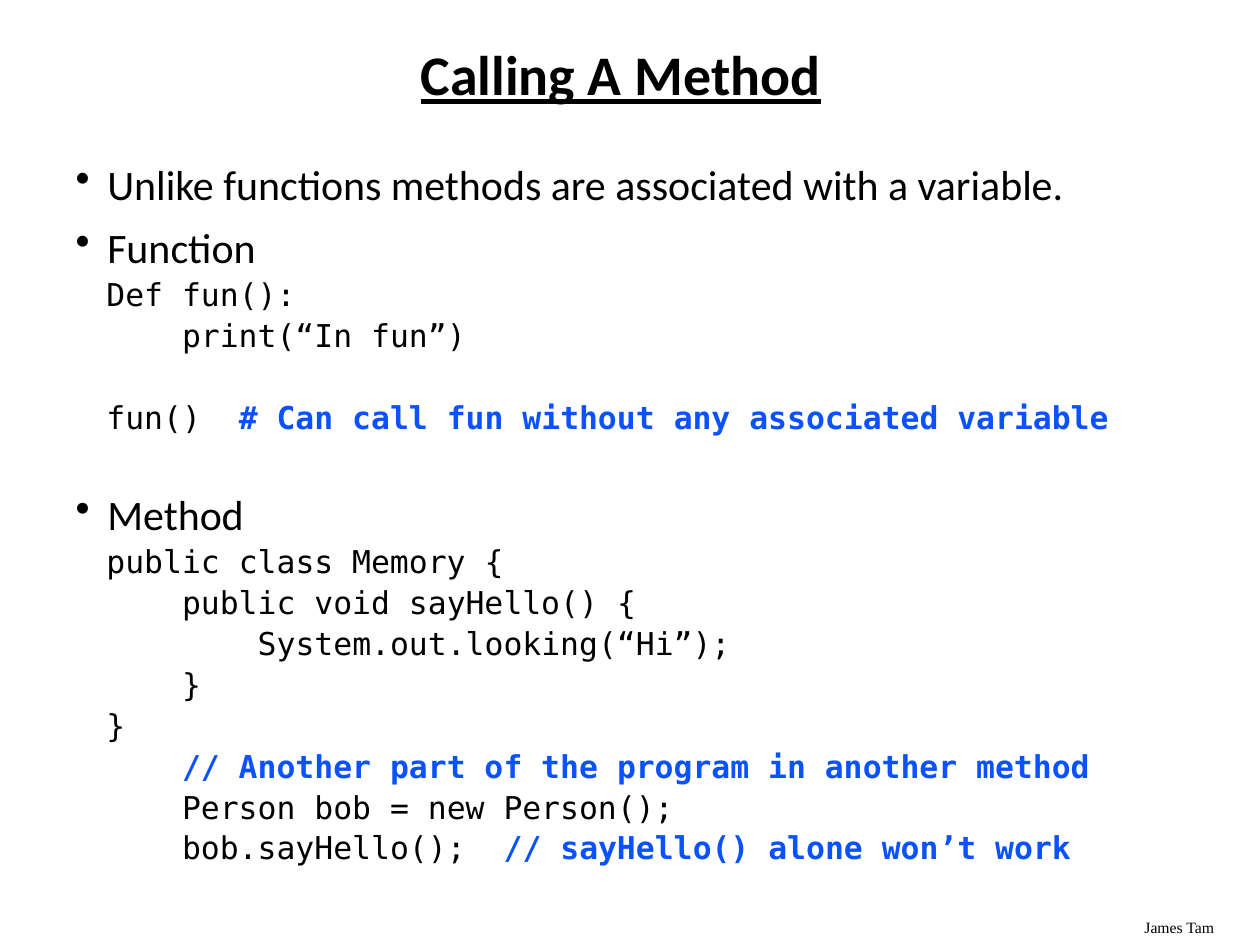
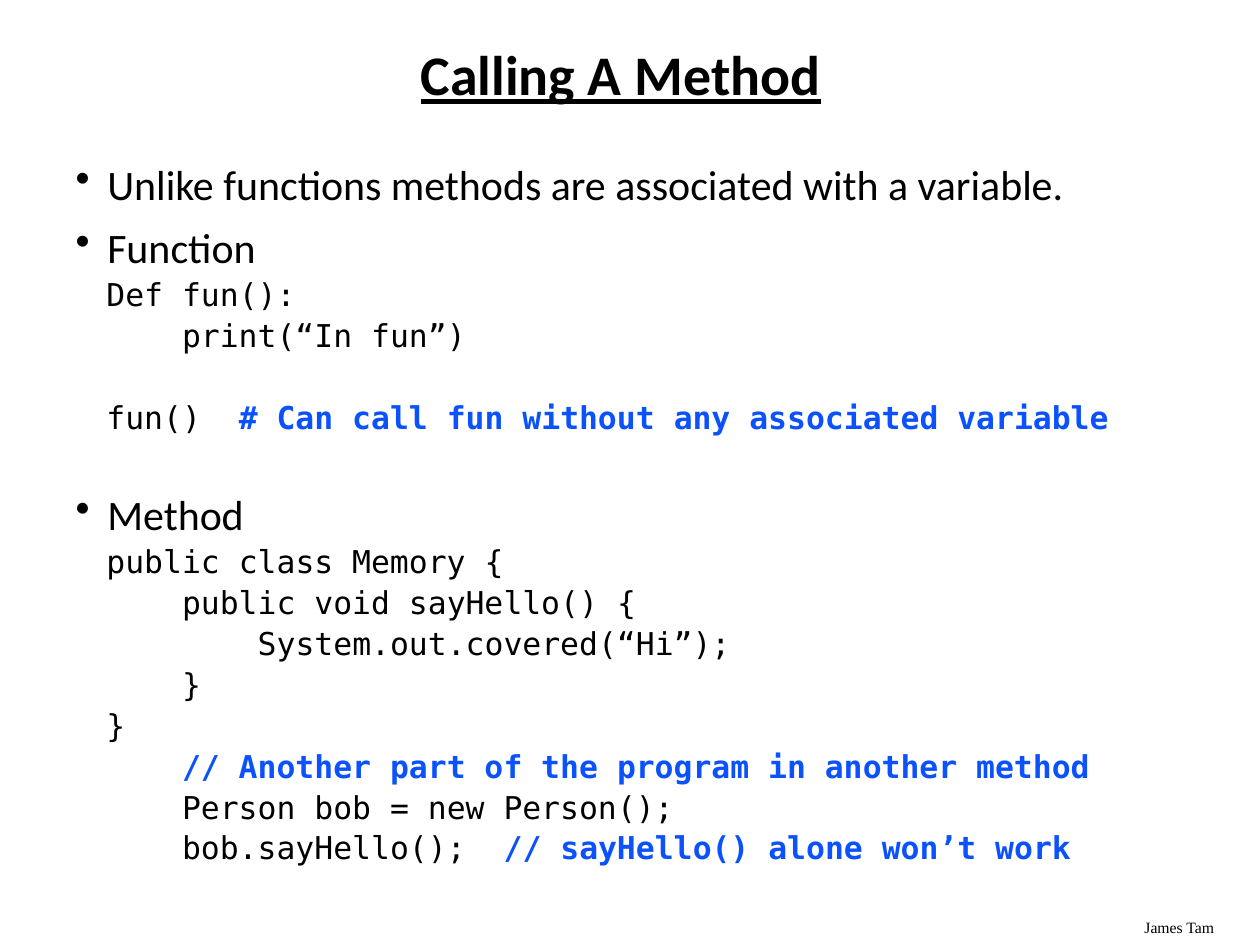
System.out.looking(“Hi: System.out.looking(“Hi -> System.out.covered(“Hi (494, 645)
